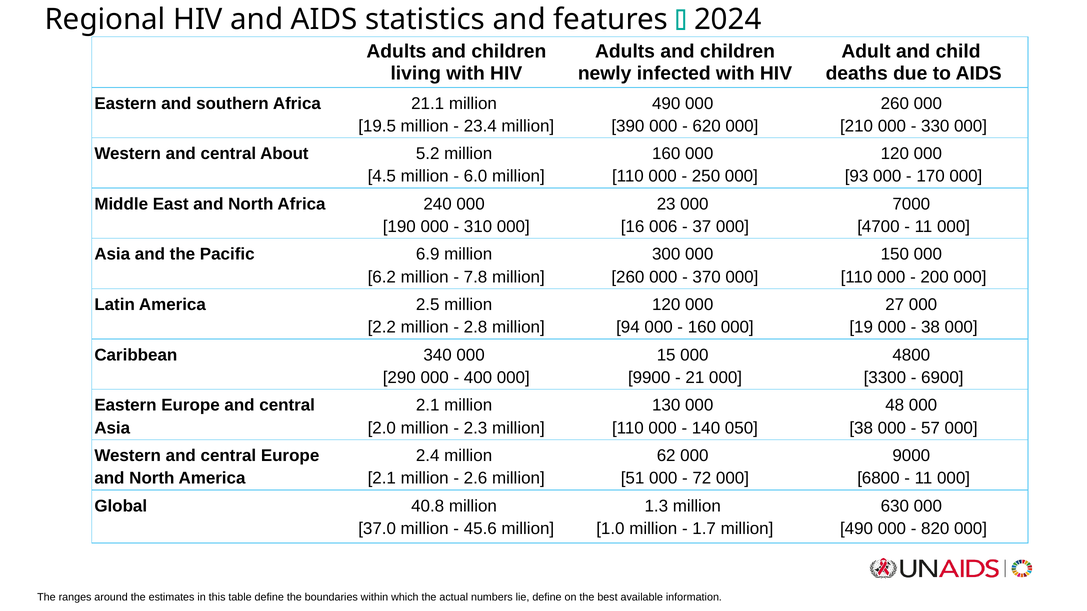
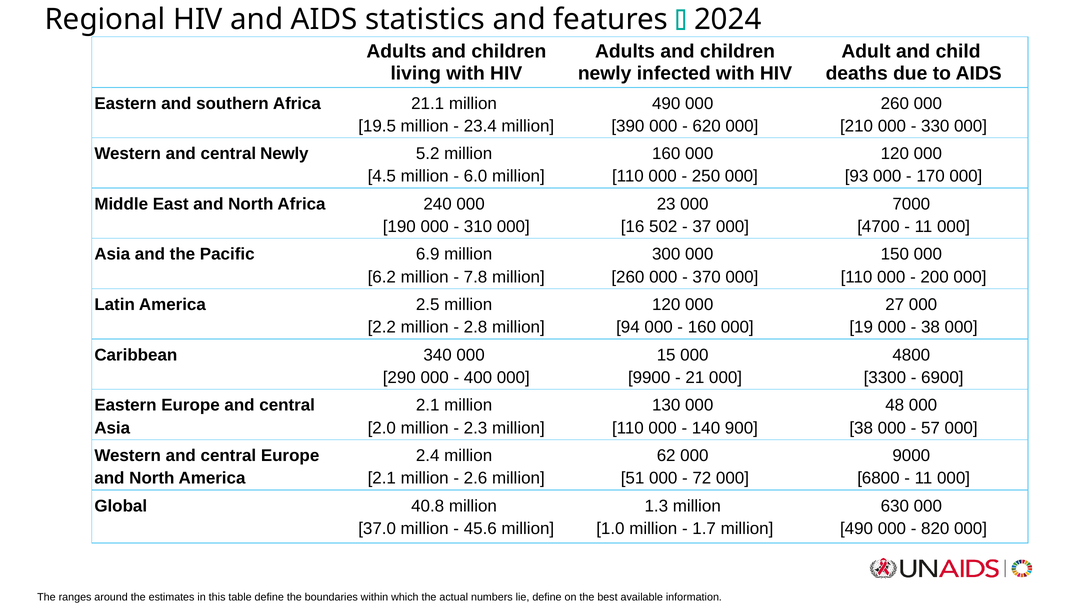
central About: About -> Newly (284, 154)
006: 006 -> 502 (663, 227)
050: 050 -> 900 (741, 428)
